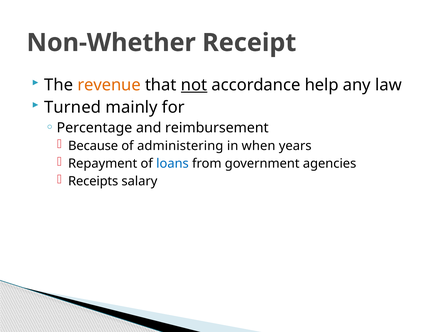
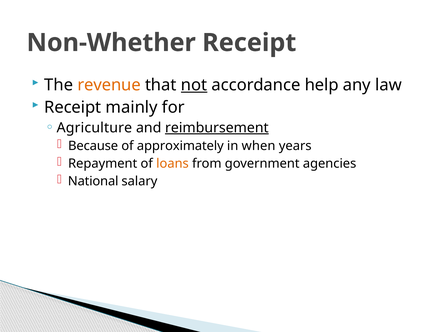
Turned: Turned -> Receipt (73, 107)
Percentage: Percentage -> Agriculture (94, 128)
reimbursement underline: none -> present (217, 128)
administering: administering -> approximately (180, 146)
loans colour: blue -> orange (172, 164)
Receipts: Receipts -> National (93, 181)
